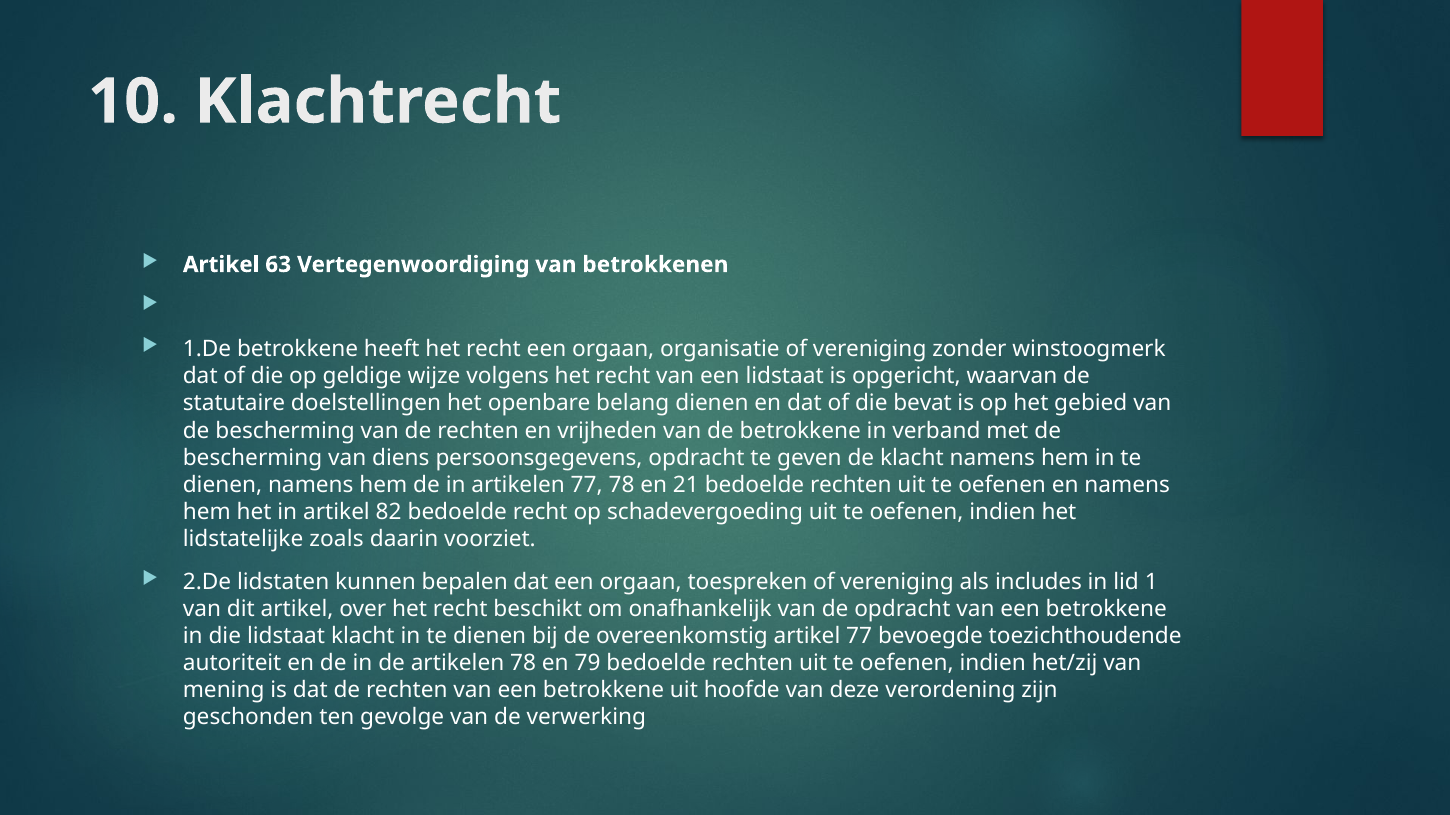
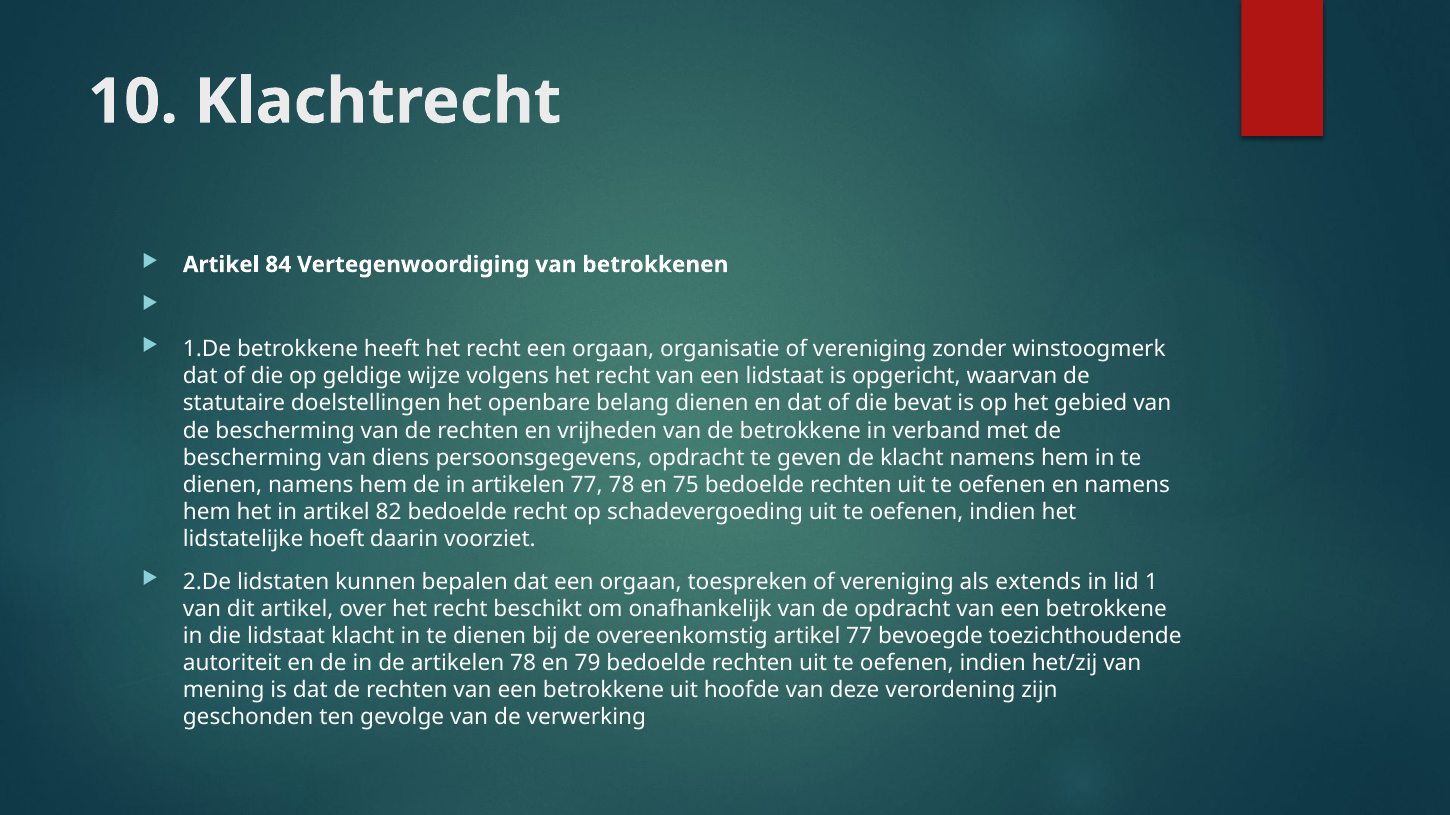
63: 63 -> 84 (278, 265)
21: 21 -> 75 (686, 485)
zoals: zoals -> hoeft (337, 540)
includes: includes -> extends (1038, 582)
